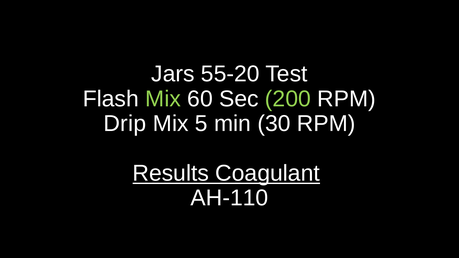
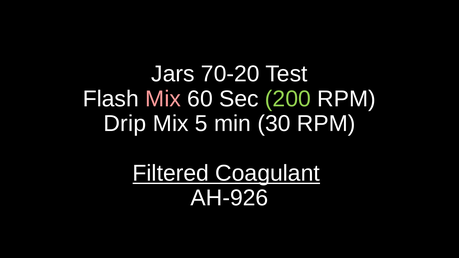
55-20: 55-20 -> 70-20 (230, 74)
Mix colour: light green -> pink (163, 99)
Results: Results -> Filtered (171, 173)
AH-110: AH-110 -> AH-926 (229, 198)
